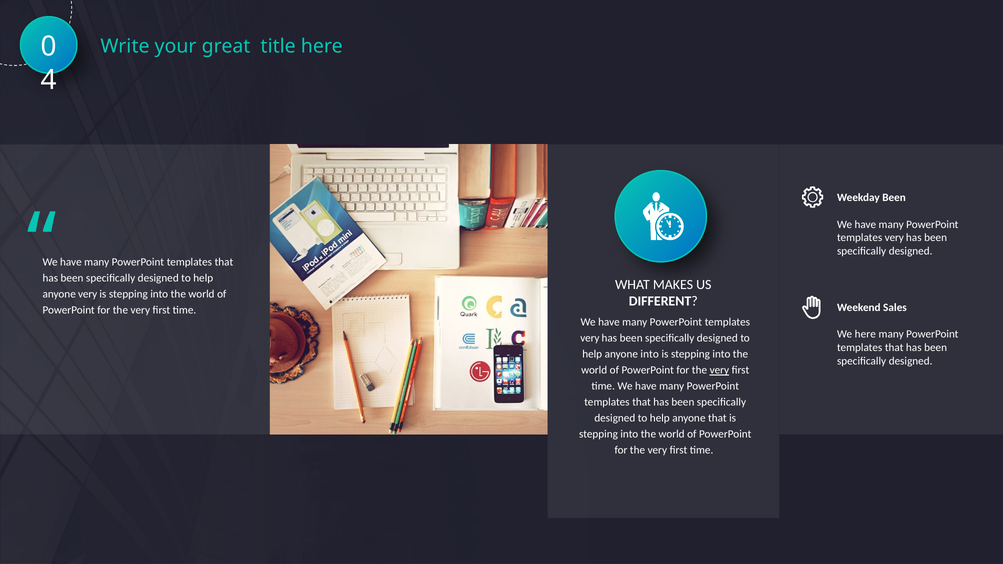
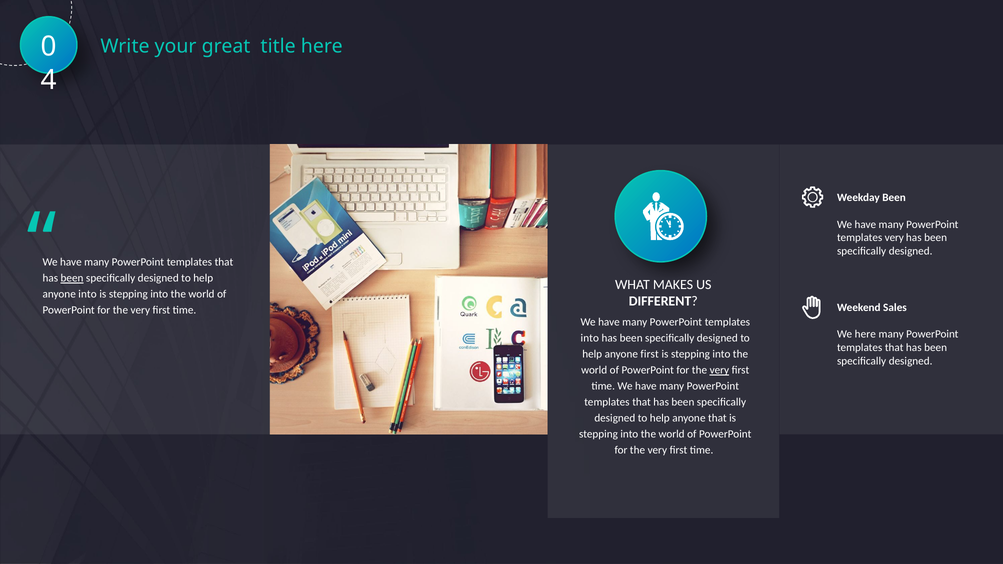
been underline: none -> present (72, 278)
very: very -> into (88, 294)
very: very -> into (590, 338)
anyone into: into -> first (650, 354)
